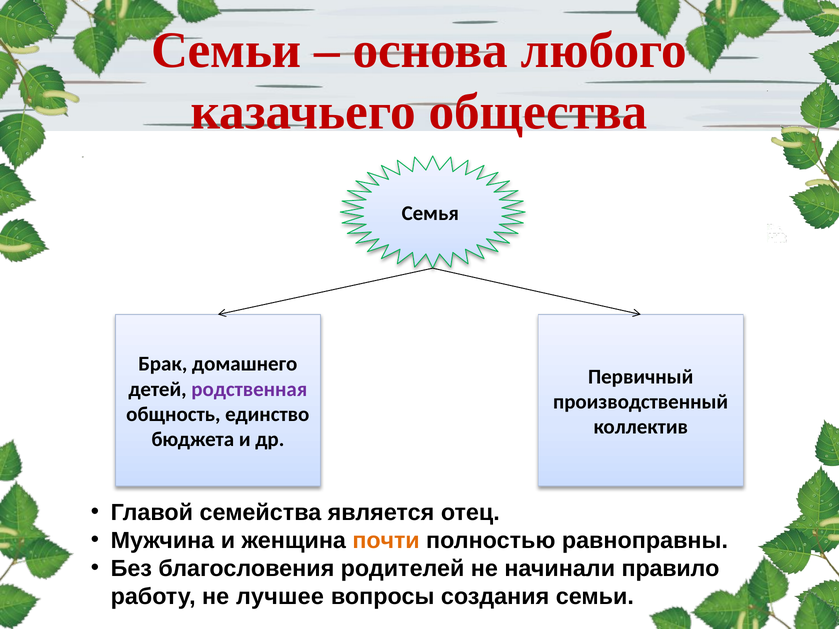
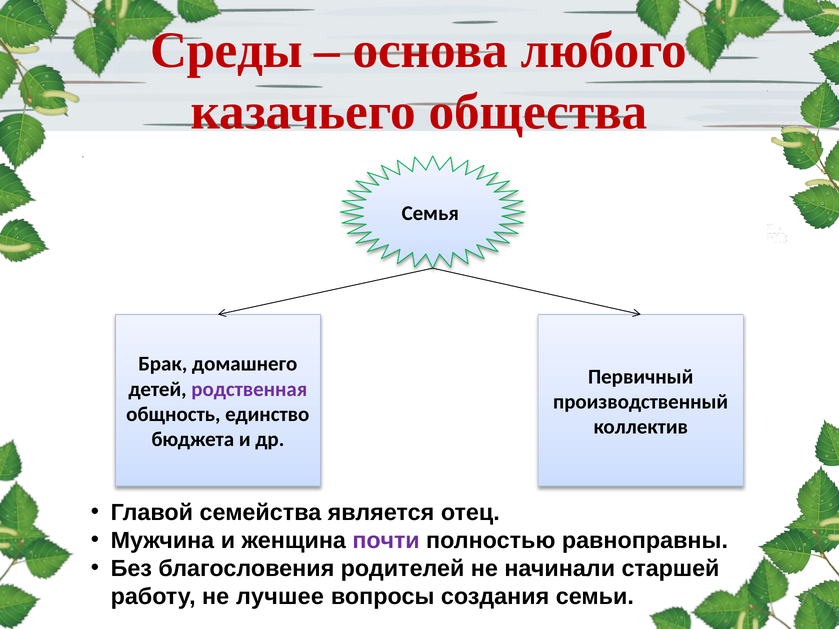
Семьи: Семьи -> Среды (227, 50)
почти colour: orange -> purple (386, 541)
правило: правило -> старшей (670, 569)
